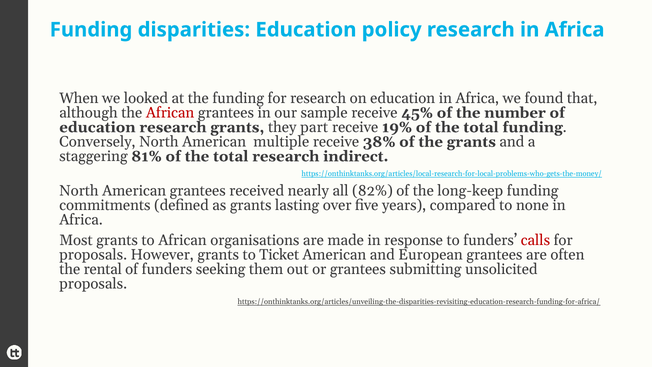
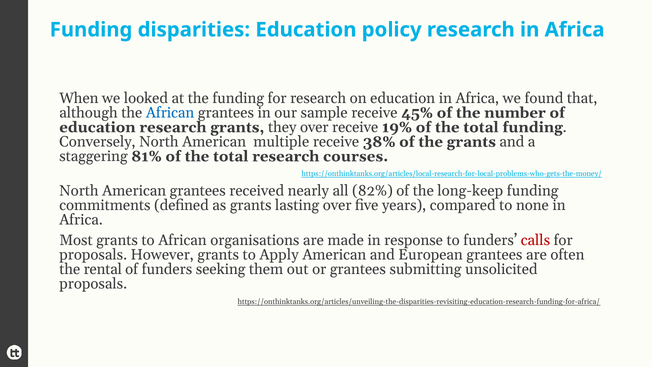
African colour: red -> blue (170, 113)
they part: part -> over (314, 127)
indirect: indirect -> courses (356, 156)
Ticket: Ticket -> Apply (279, 255)
